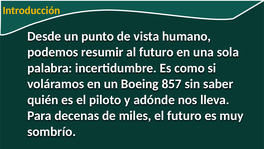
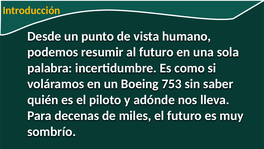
857: 857 -> 753 (172, 84)
